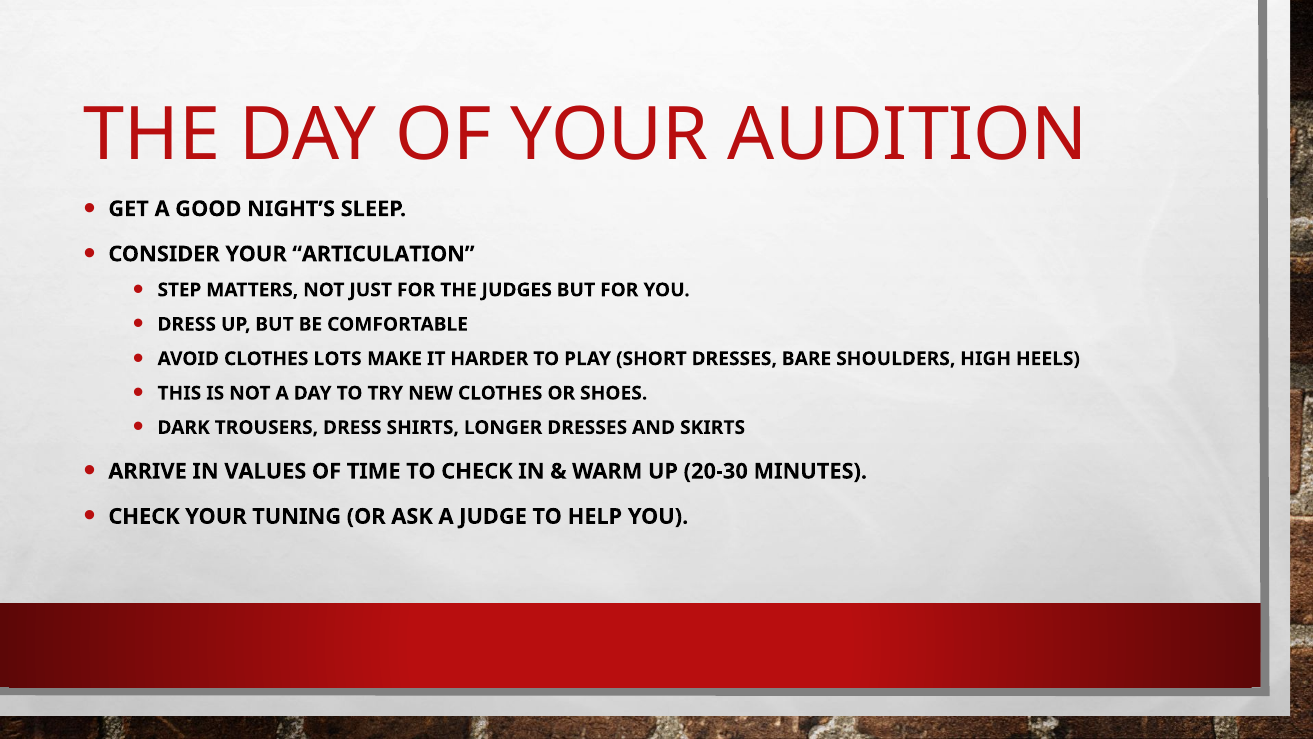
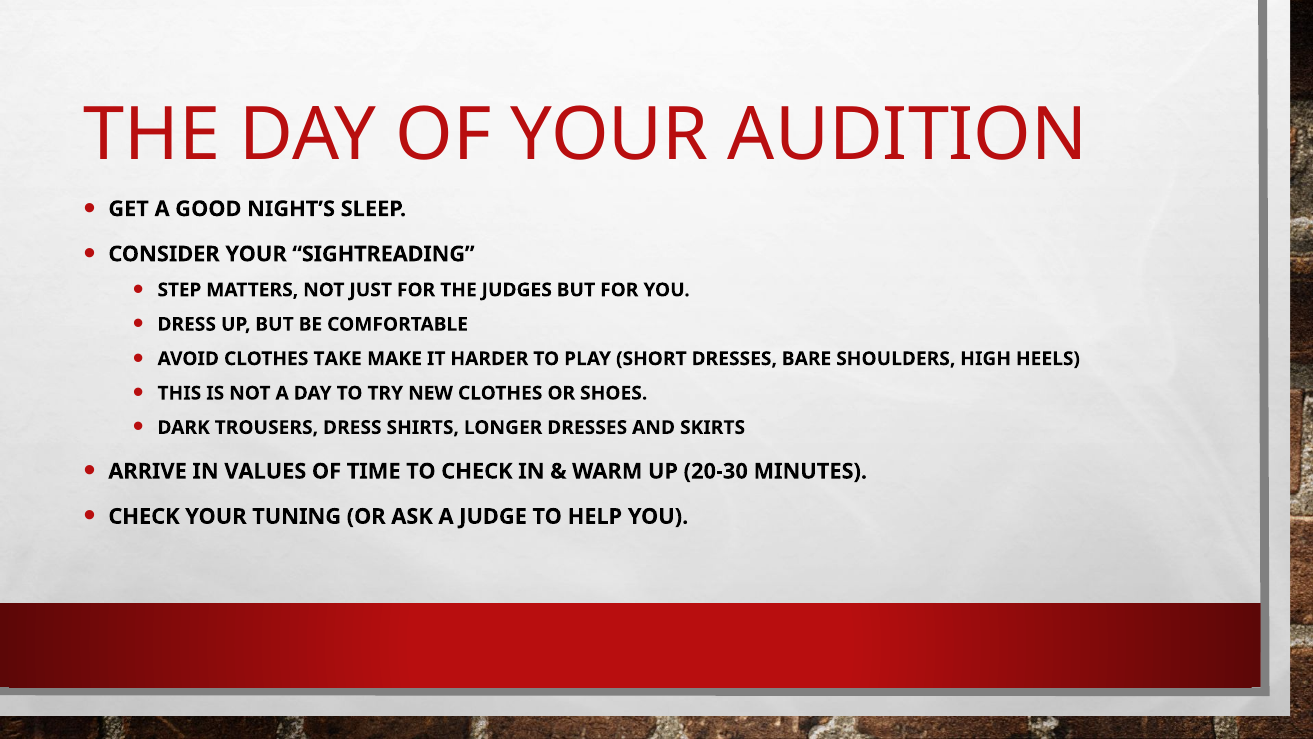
ARTICULATION: ARTICULATION -> SIGHTREADING (383, 254)
LOTS: LOTS -> TAKE (338, 359)
